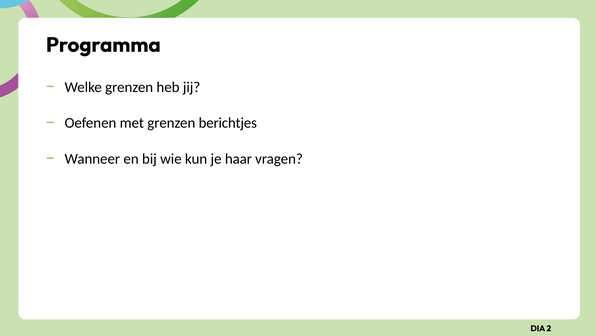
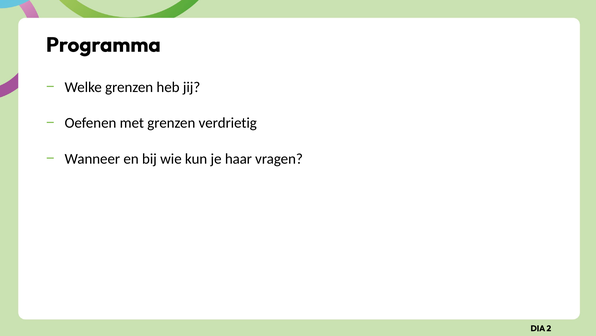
berichtjes: berichtjes -> verdrietig (228, 123)
